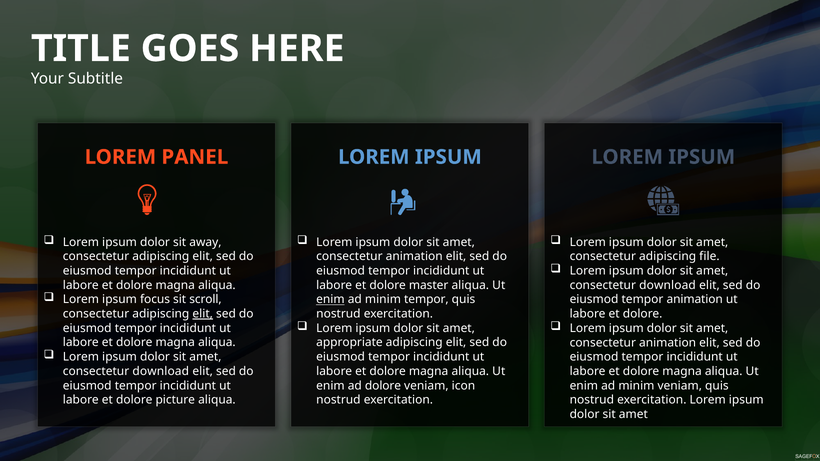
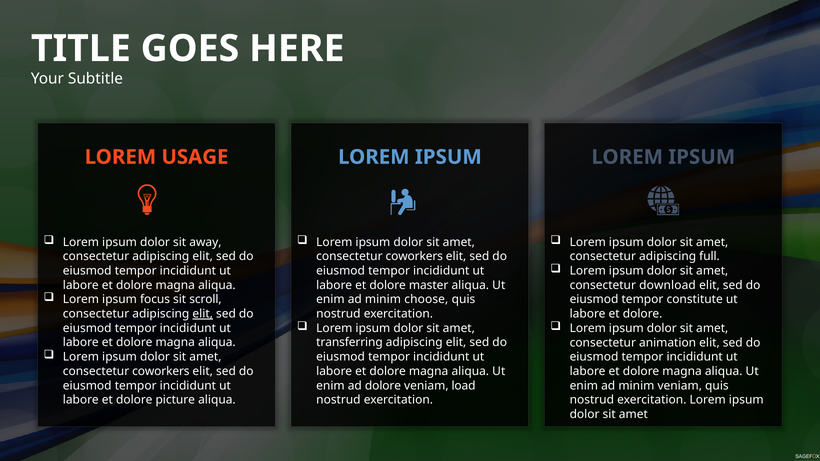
PANEL: PANEL -> USAGE (195, 157)
animation: animation -> coworkers (414, 257)
file: file -> full (710, 257)
enim underline: present -> none (330, 300)
minim tempor: tempor -> choose (426, 300)
tempor animation: animation -> constitute (695, 300)
appropriate: appropriate -> transferring (349, 343)
download: download -> coworkers (161, 371)
icon: icon -> load (464, 386)
